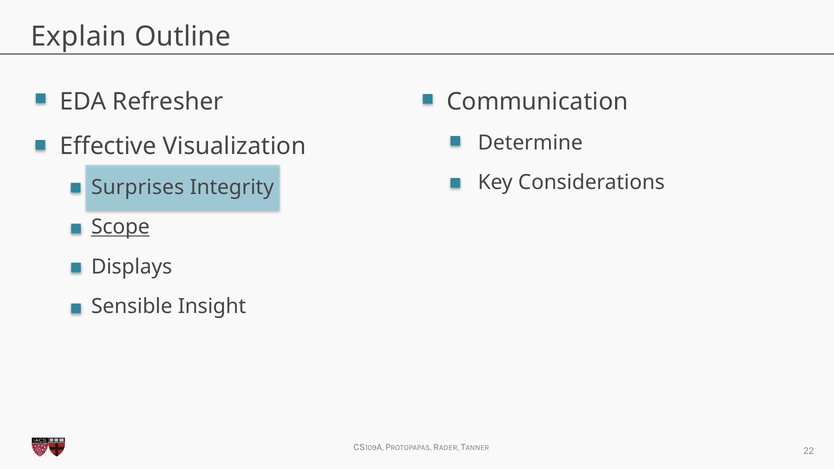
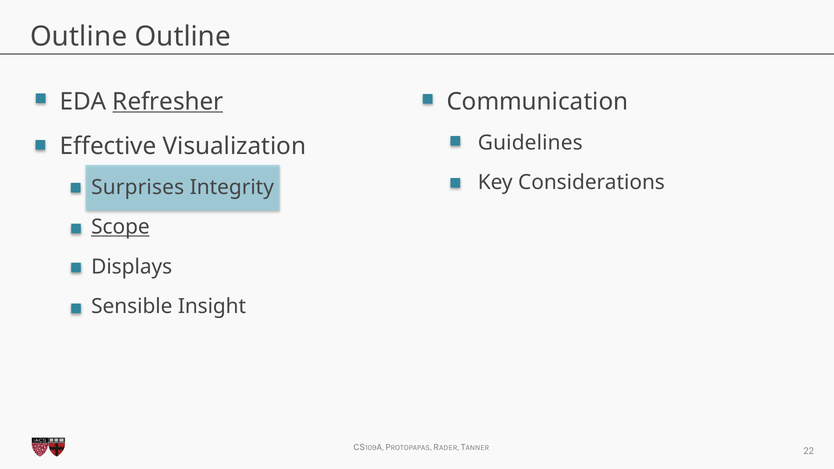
Explain: Explain -> Outline (79, 37)
Refresher underline: none -> present (168, 102)
Determine: Determine -> Guidelines (530, 143)
